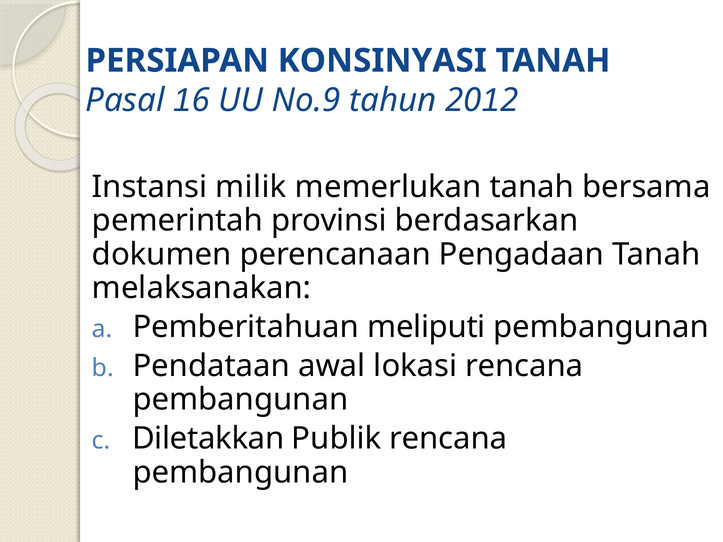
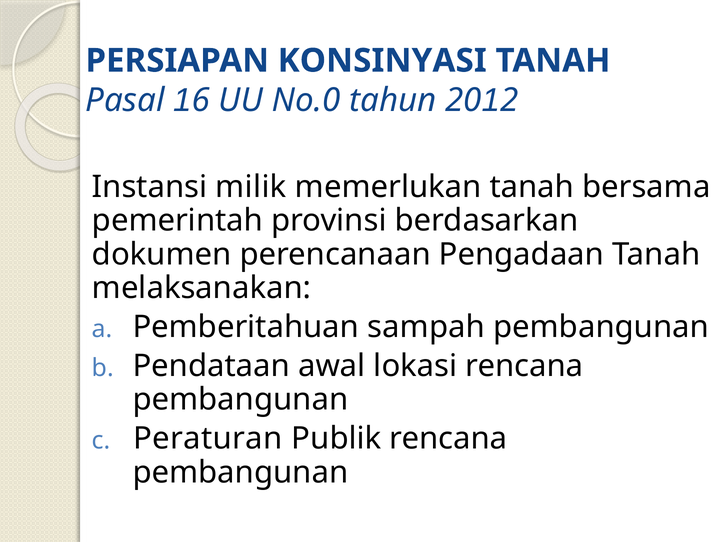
No.9: No.9 -> No.0 (306, 101)
meliputi: meliputi -> sampah (426, 327)
Diletakkan: Diletakkan -> Peraturan (208, 439)
